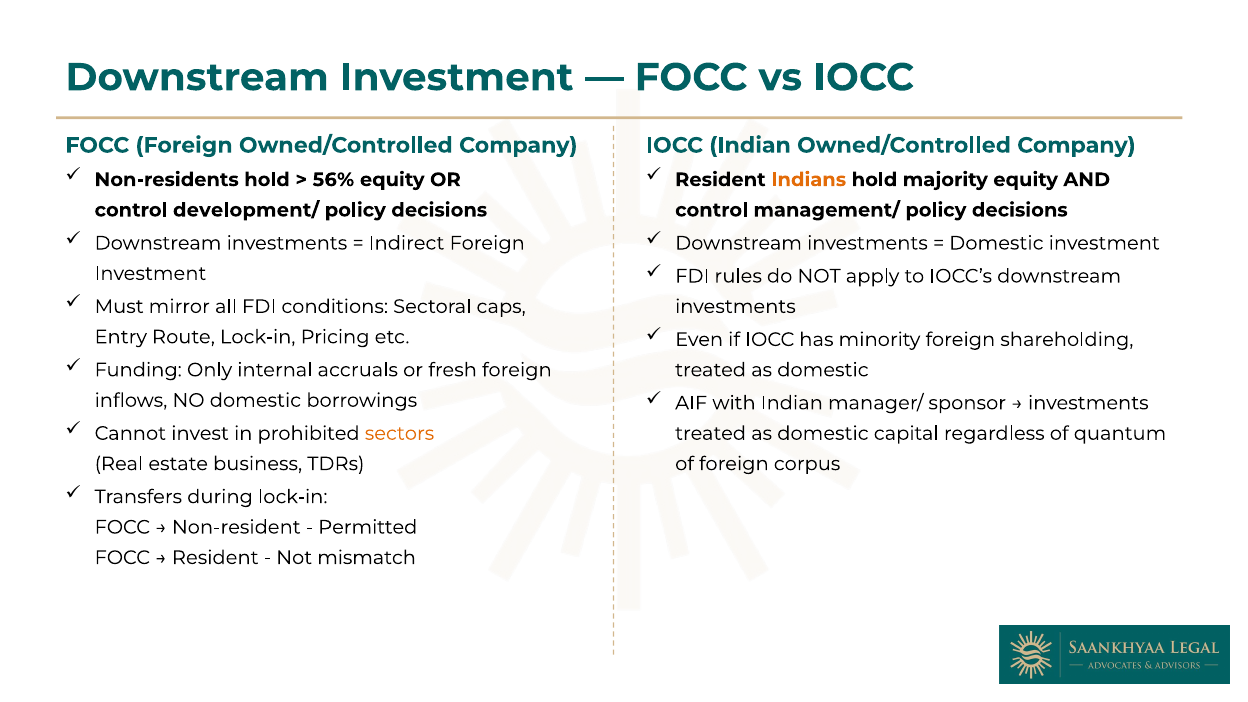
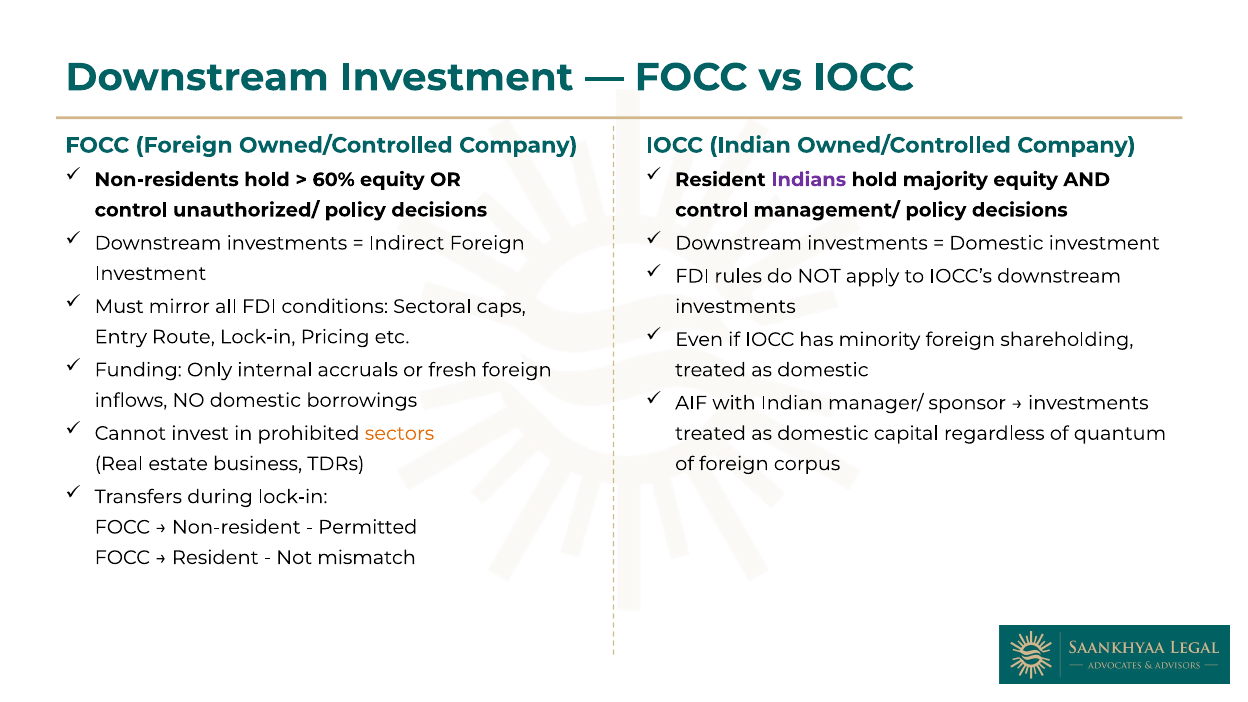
56%: 56% -> 60% (334, 180)
Indians colour: orange -> purple (809, 180)
development/: development/ -> unauthorized/ (246, 210)
